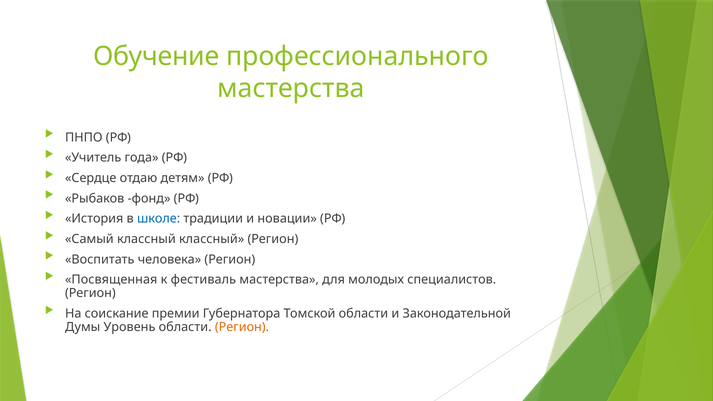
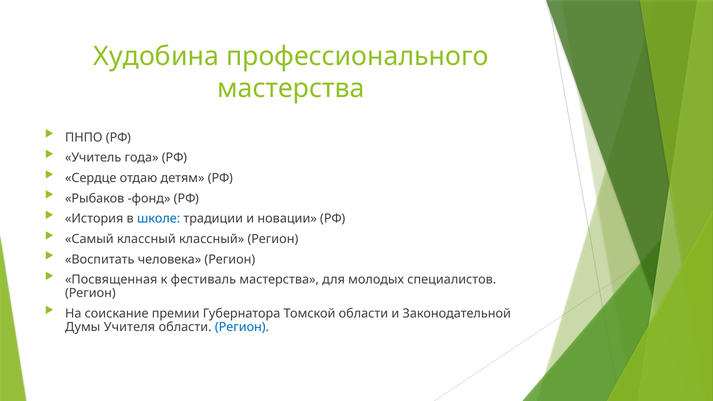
Обучение: Обучение -> Худобина (156, 56)
Уровень: Уровень -> Учителя (129, 327)
Регион colour: orange -> blue (242, 327)
